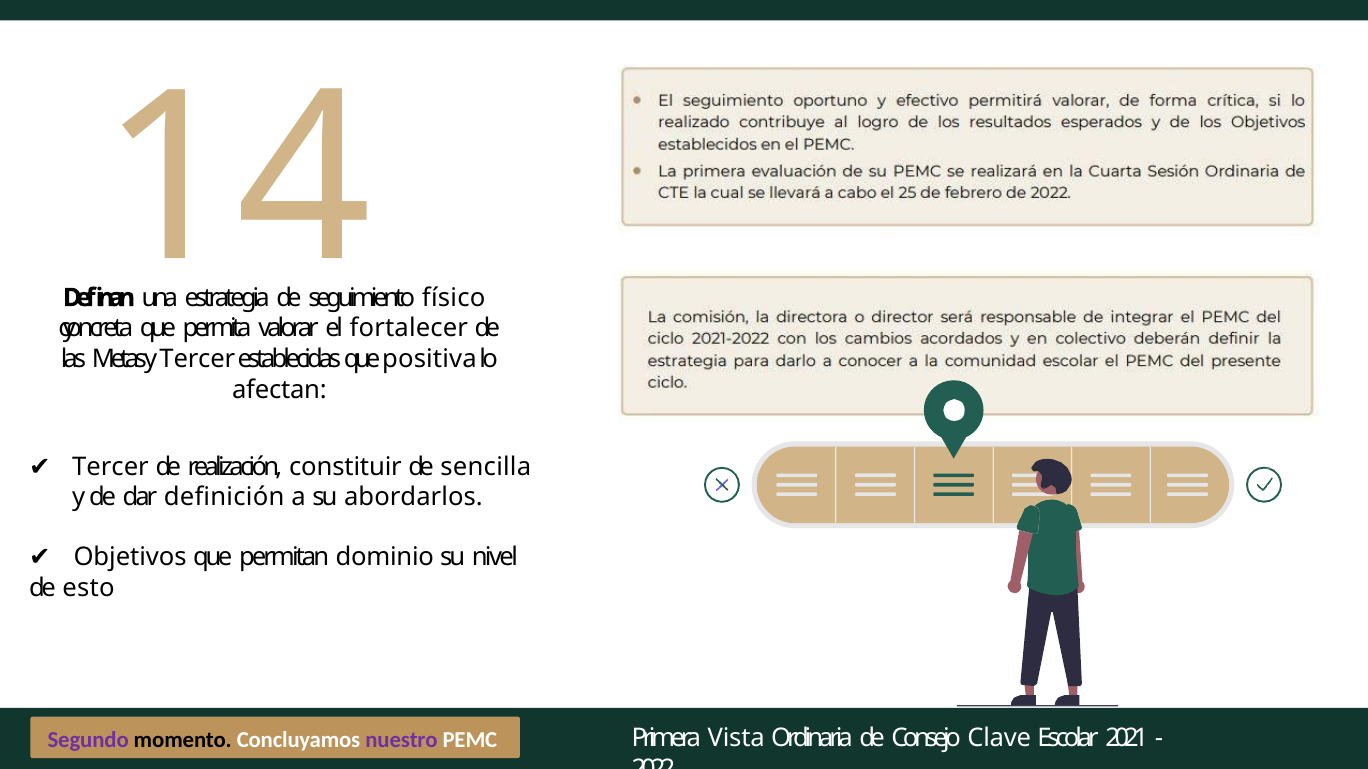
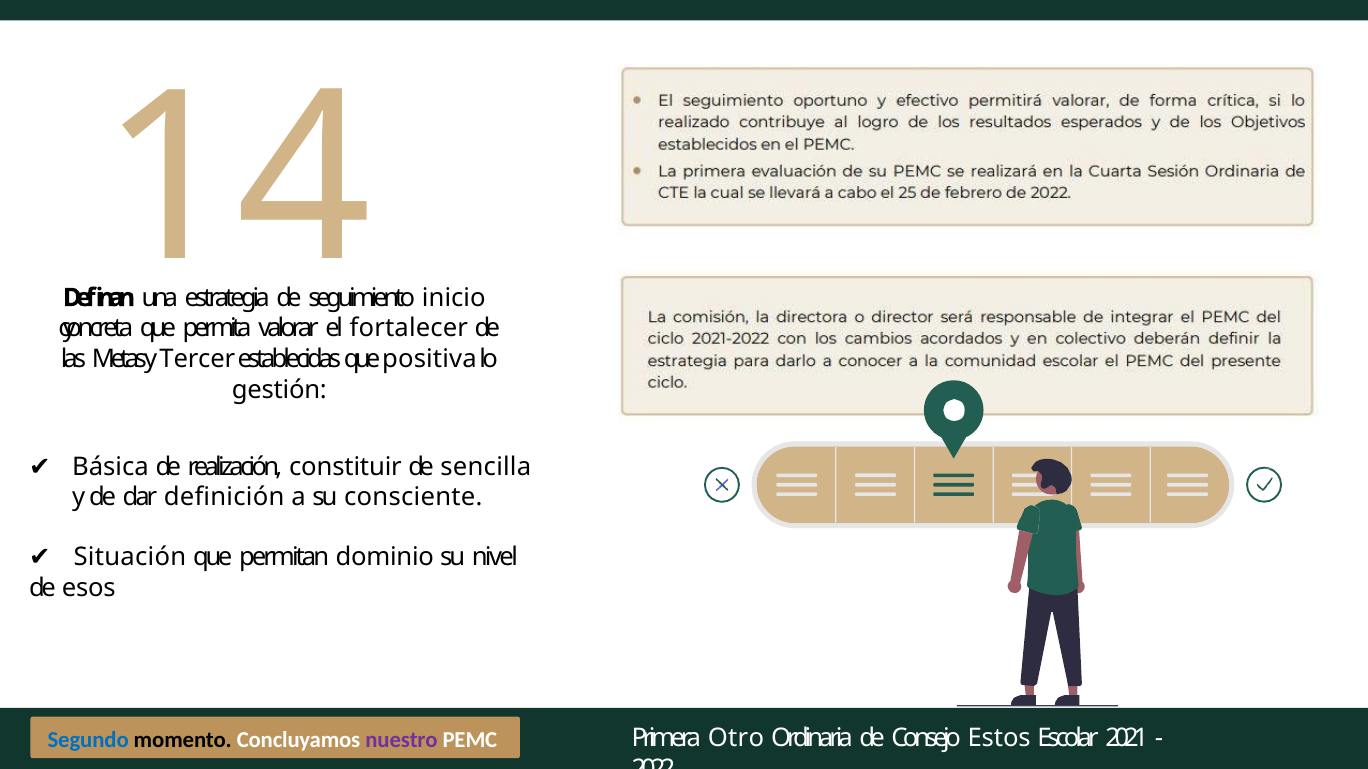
físico: físico -> inicio (454, 298)
afectan: afectan -> gestión (279, 390)
Tercer: Tercer -> Básica (110, 467)
abordarlos: abordarlos -> consciente (413, 497)
Objetivos: Objetivos -> Situación (130, 558)
esto: esto -> esos (89, 589)
Segundo colour: purple -> blue (88, 740)
Vista: Vista -> Otro (736, 739)
Clave: Clave -> Estos (999, 739)
